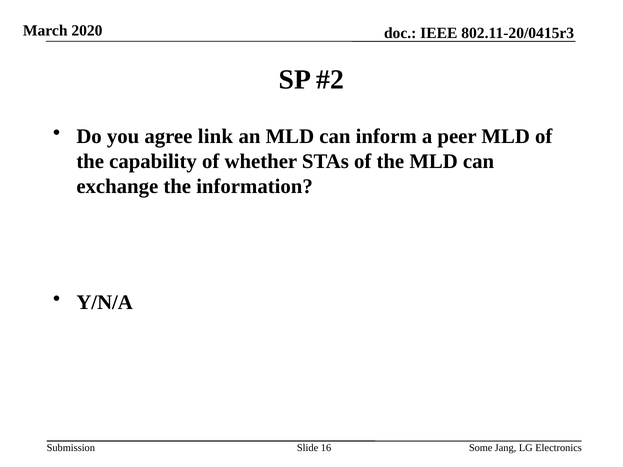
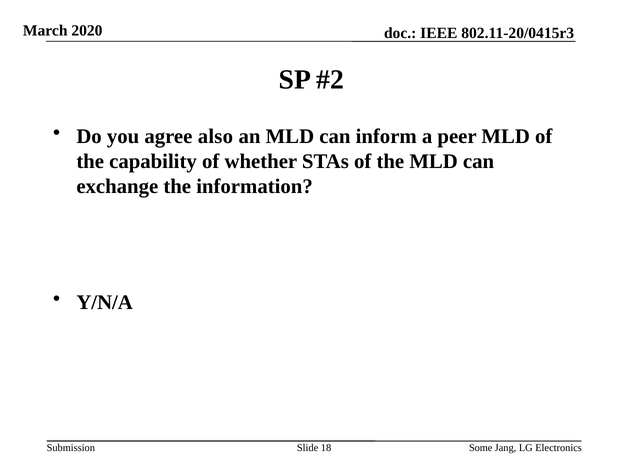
link: link -> also (215, 136)
16: 16 -> 18 (326, 448)
